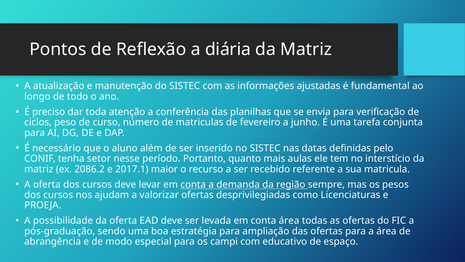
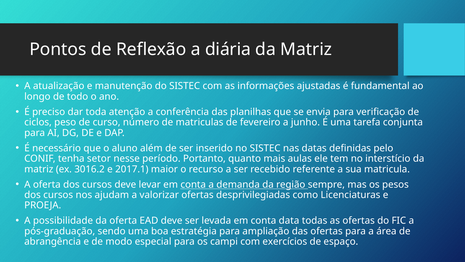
2086.2: 2086.2 -> 3016.2 (90, 169)
conta área: área -> data (289, 220)
educativo: educativo -> exercícios (285, 241)
